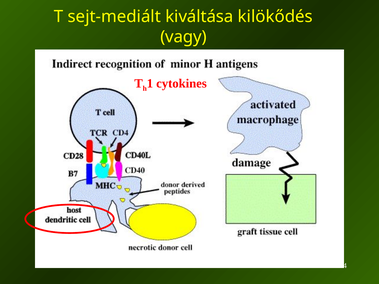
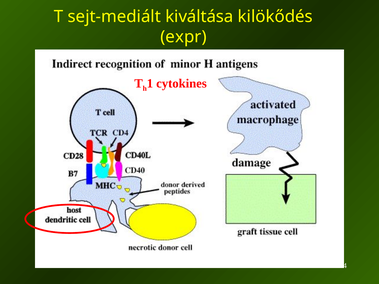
vagy: vagy -> expr (183, 37)
